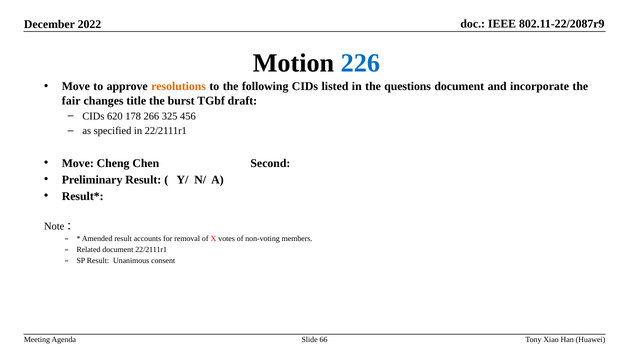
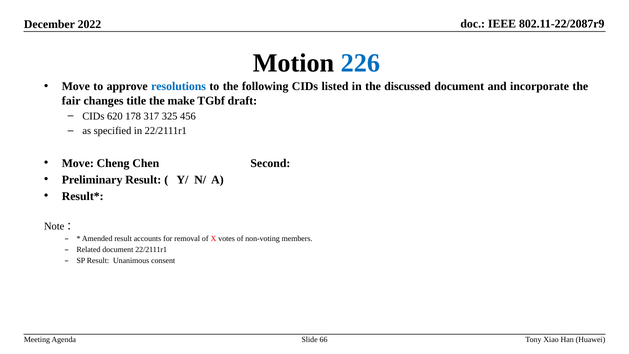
resolutions colour: orange -> blue (179, 87)
questions: questions -> discussed (408, 87)
burst: burst -> make (181, 101)
266: 266 -> 317 (151, 116)
